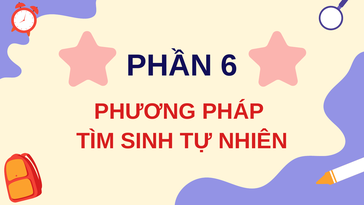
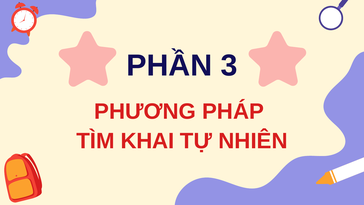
6: 6 -> 3 (229, 66)
SINH: SINH -> KHAI (147, 141)
